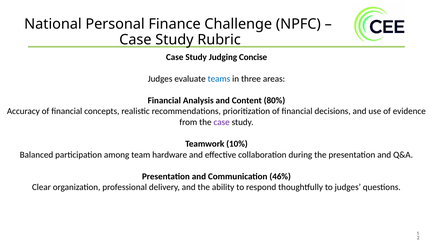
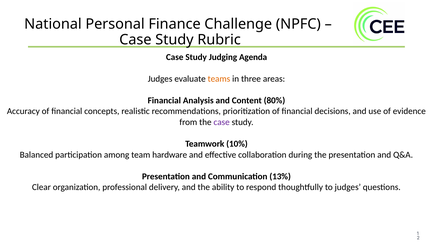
Concise: Concise -> Agenda (253, 57)
teams colour: blue -> orange (219, 79)
46%: 46% -> 13% (280, 176)
